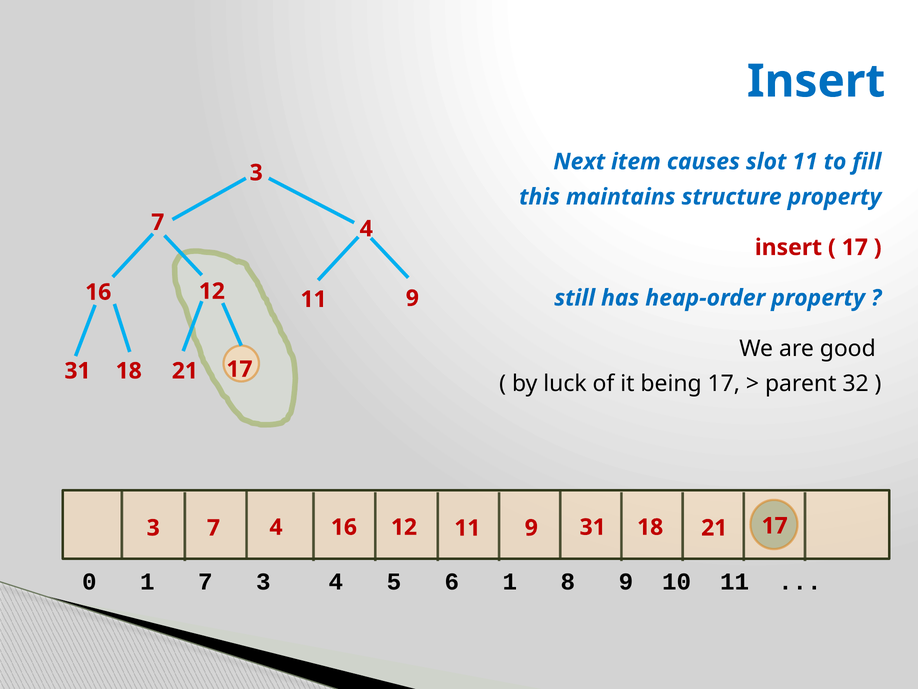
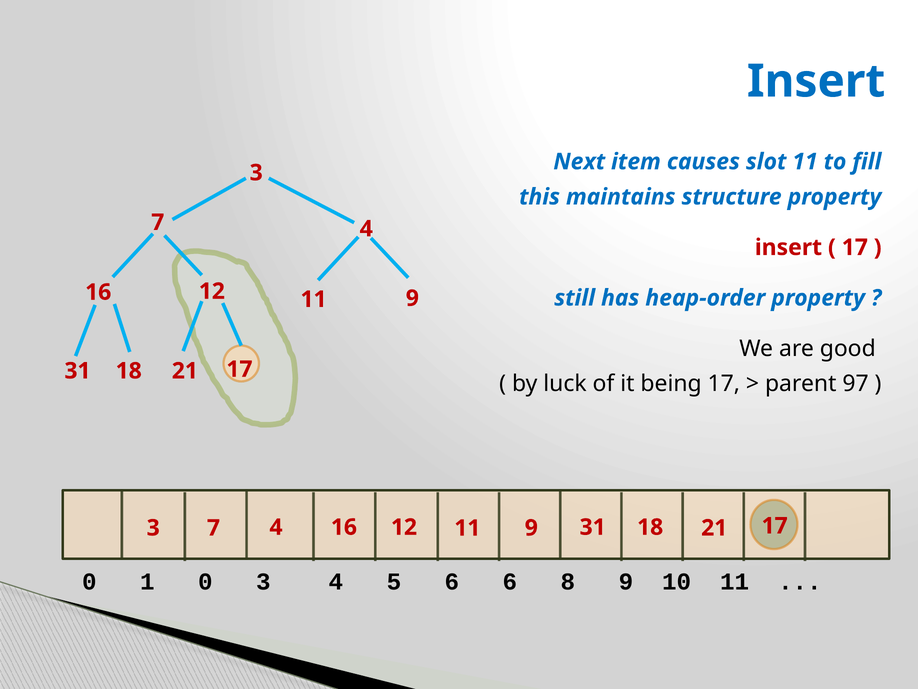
32: 32 -> 97 (856, 383)
1 7: 7 -> 0 (205, 581)
6 1: 1 -> 6 (510, 581)
